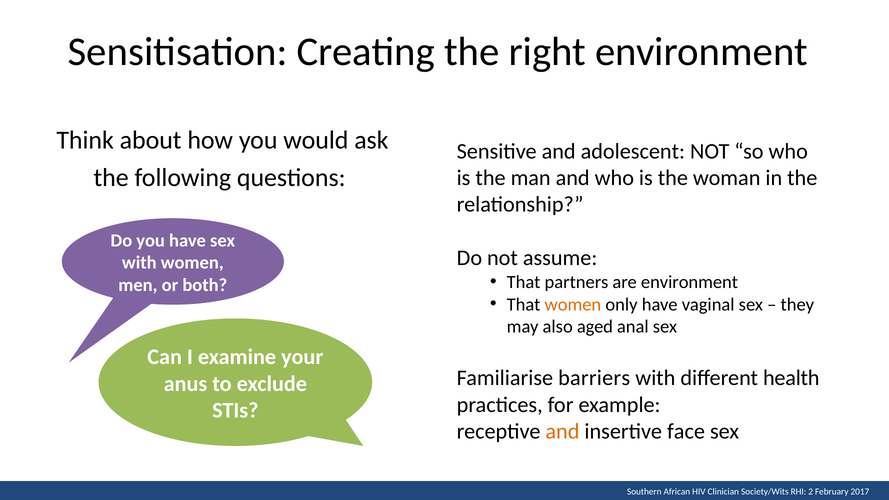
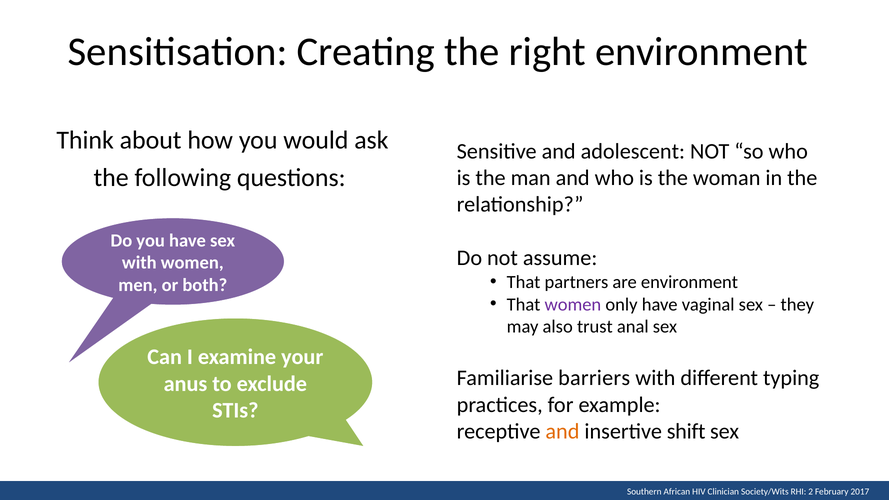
women colour: orange -> purple (573, 304)
aged: aged -> trust (595, 327)
health: health -> typing (791, 378)
face: face -> shift (686, 431)
